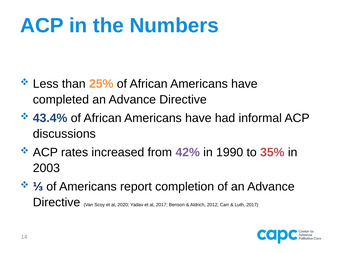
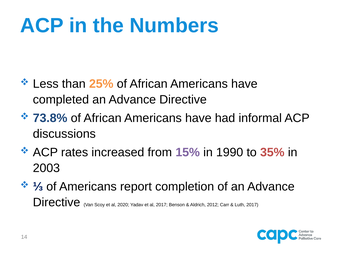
43.4%: 43.4% -> 73.8% (50, 118)
42%: 42% -> 15% (188, 152)
